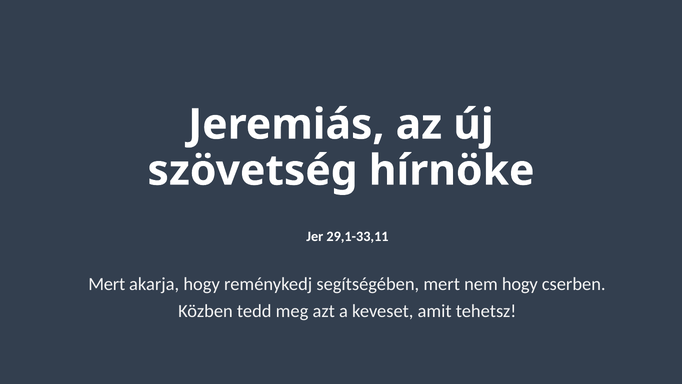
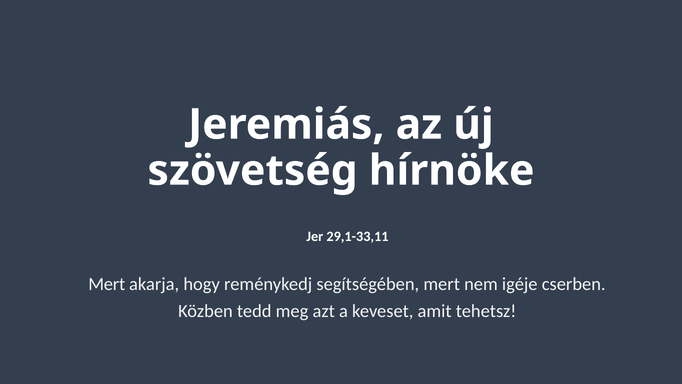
nem hogy: hogy -> igéje (520, 284)
